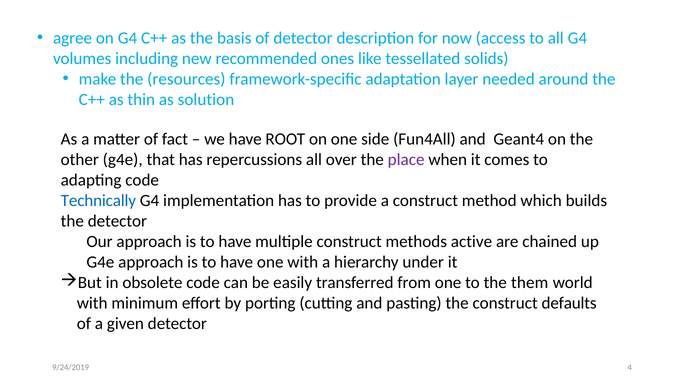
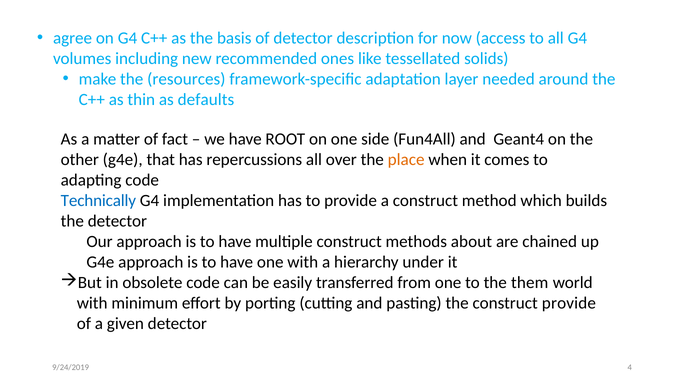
solution: solution -> defaults (206, 100)
place colour: purple -> orange (406, 159)
active: active -> about (471, 242)
construct defaults: defaults -> provide (569, 303)
